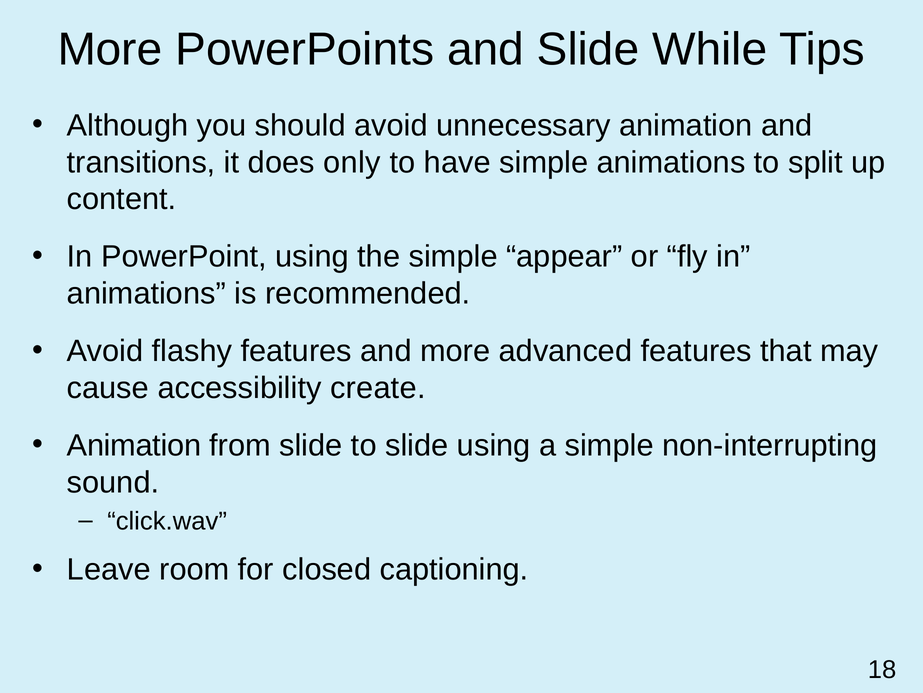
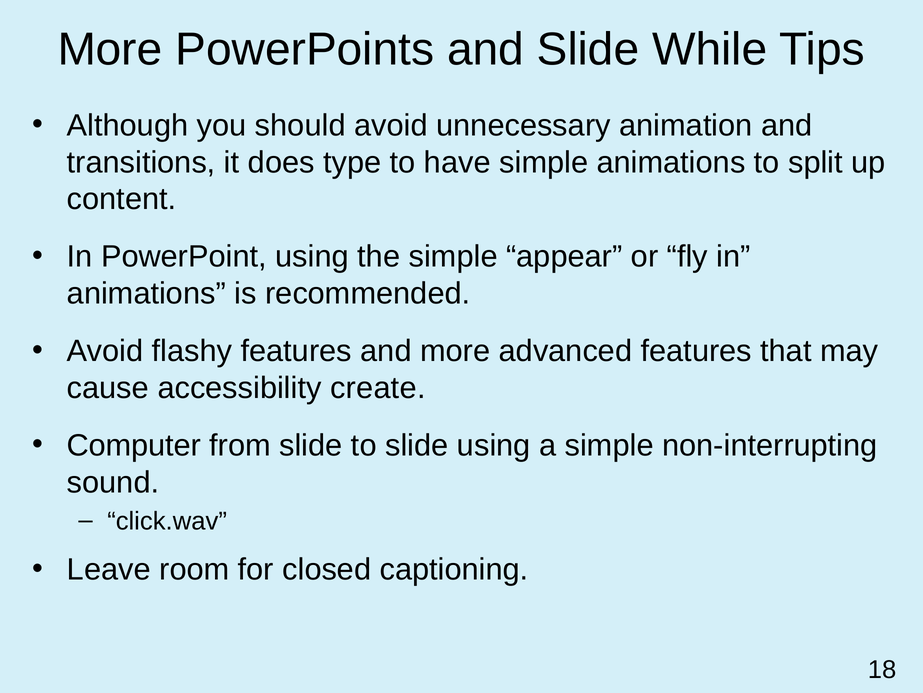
only: only -> type (352, 162)
Animation: Animation -> Computer (134, 445)
